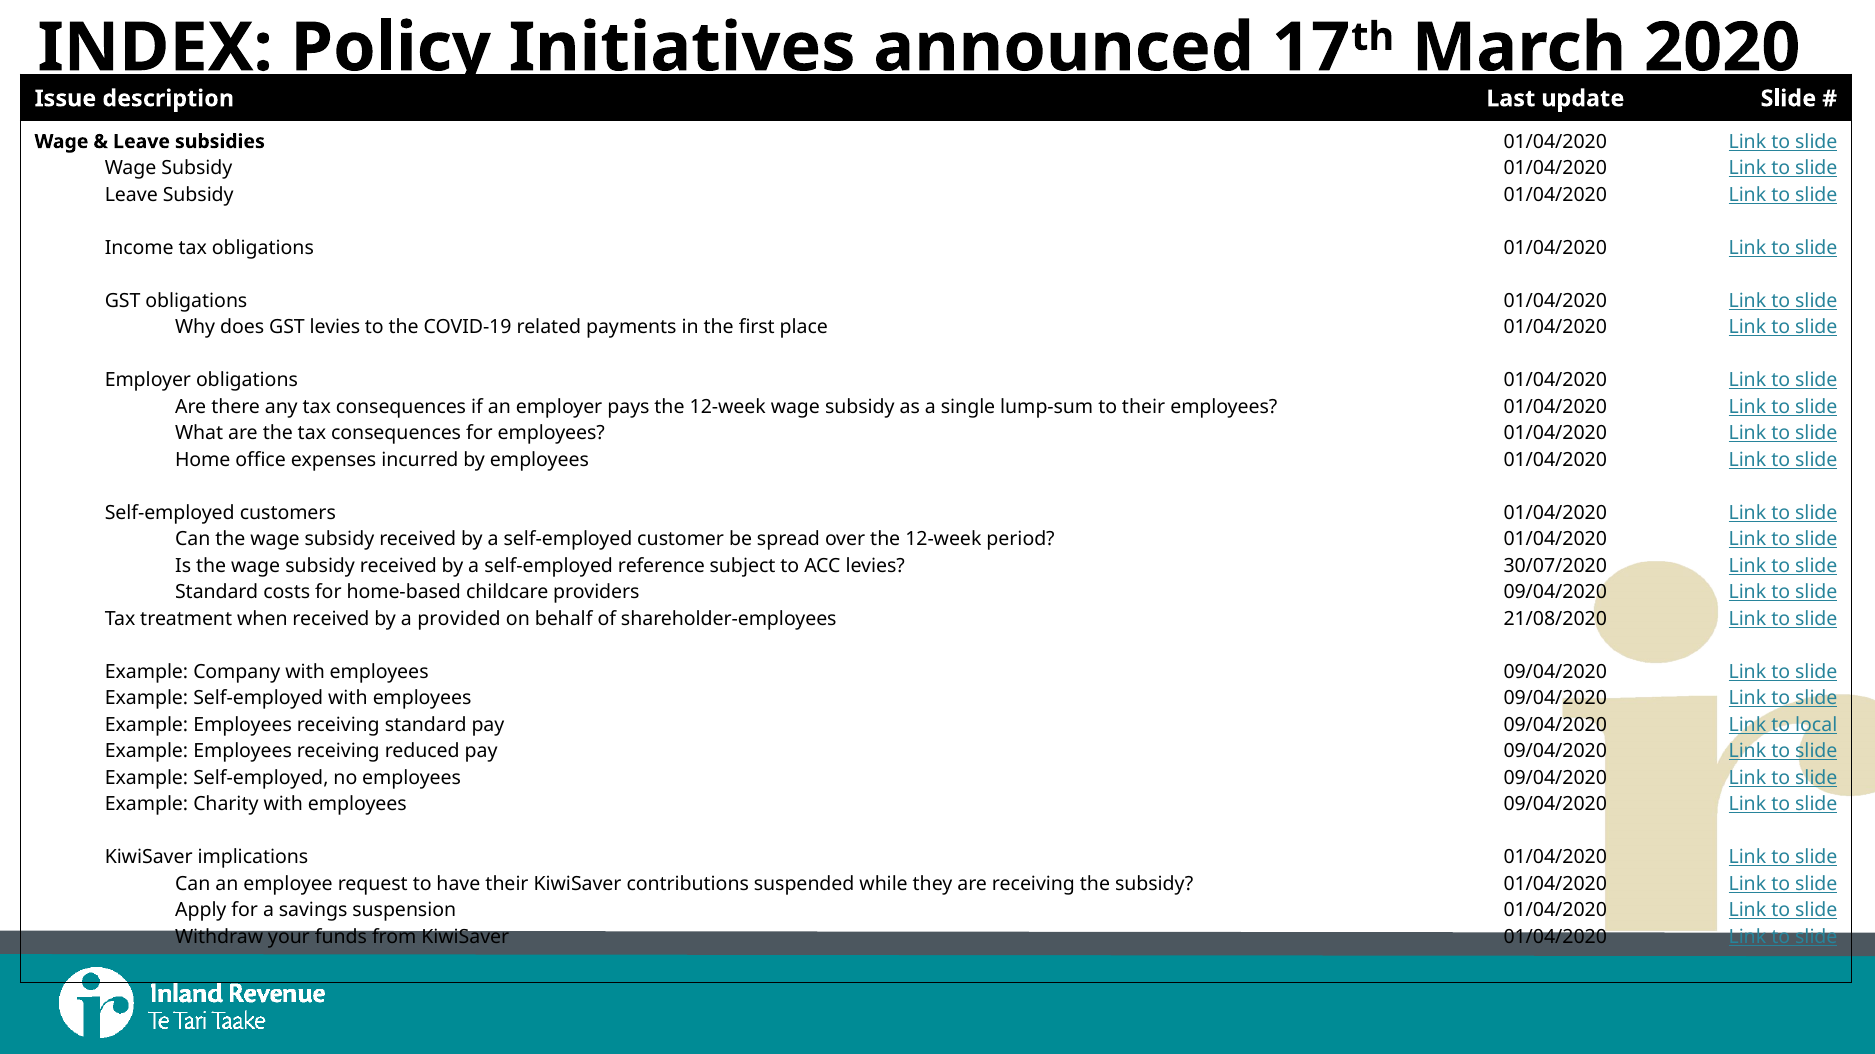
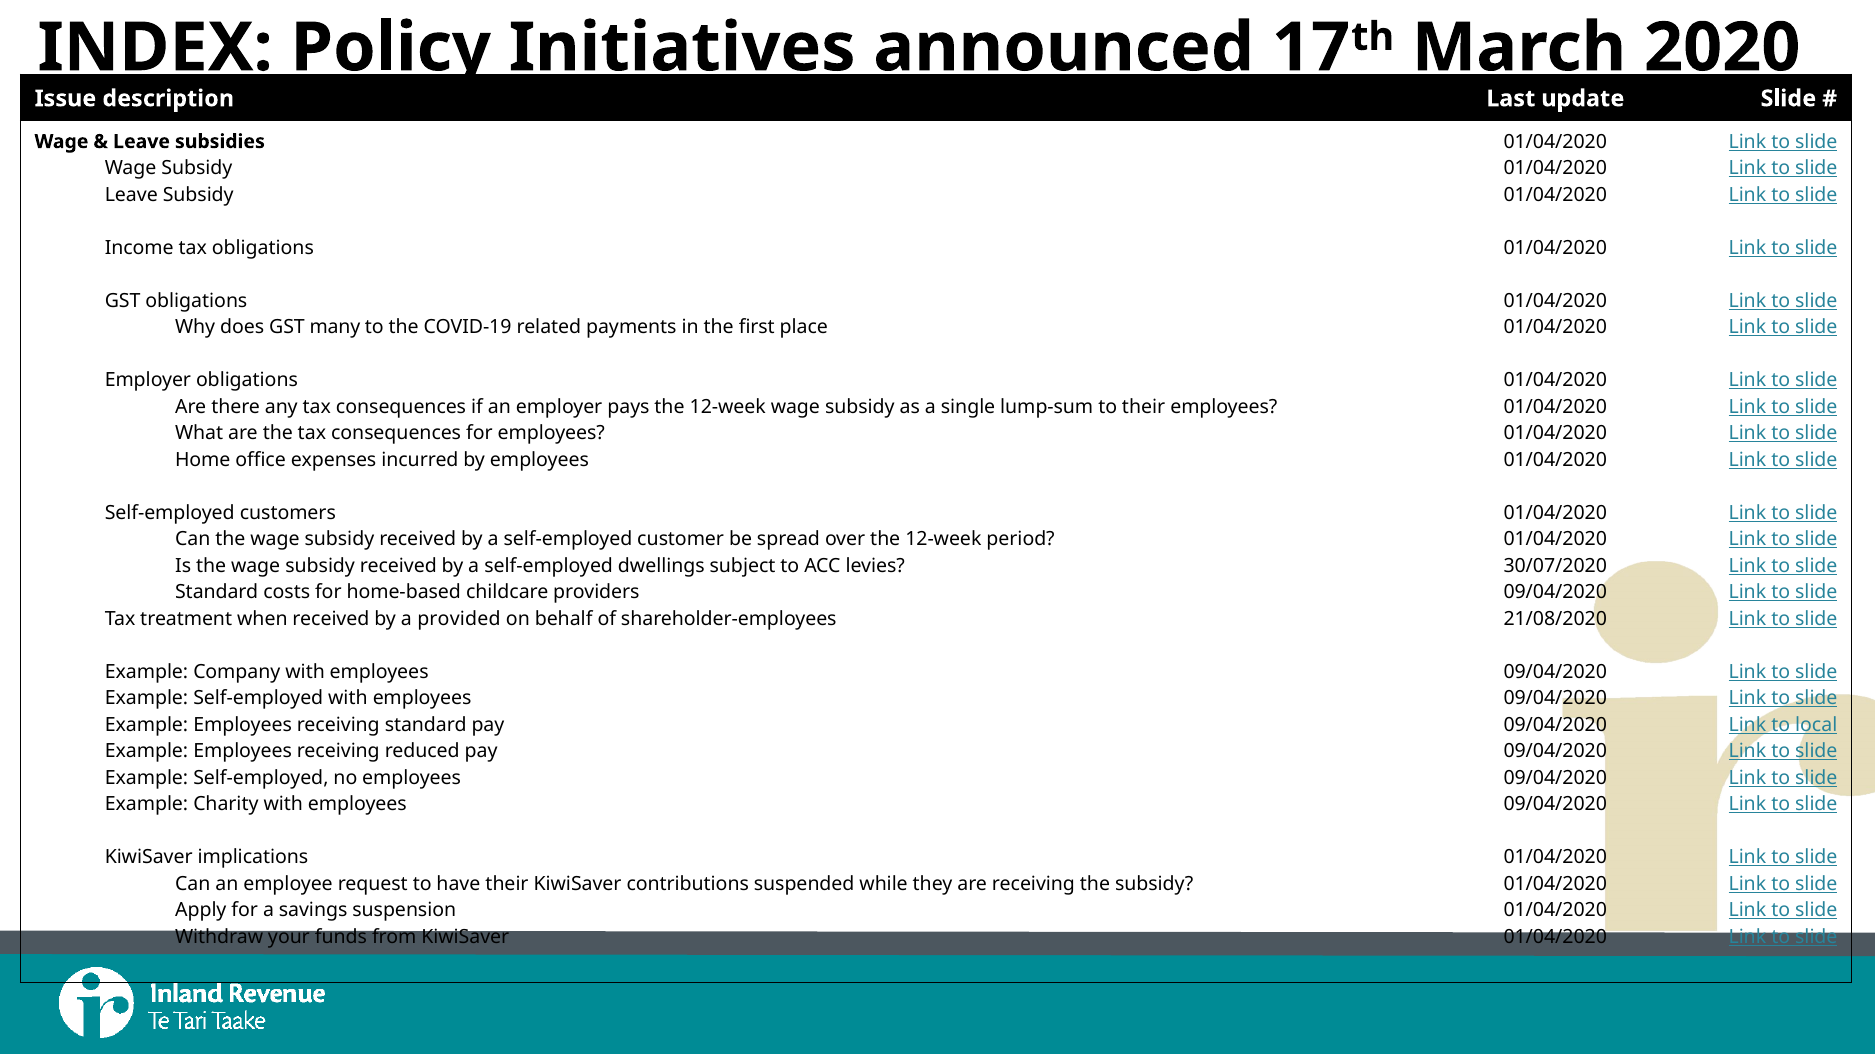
GST levies: levies -> many (335, 327)
reference: reference -> dwellings (661, 566)
